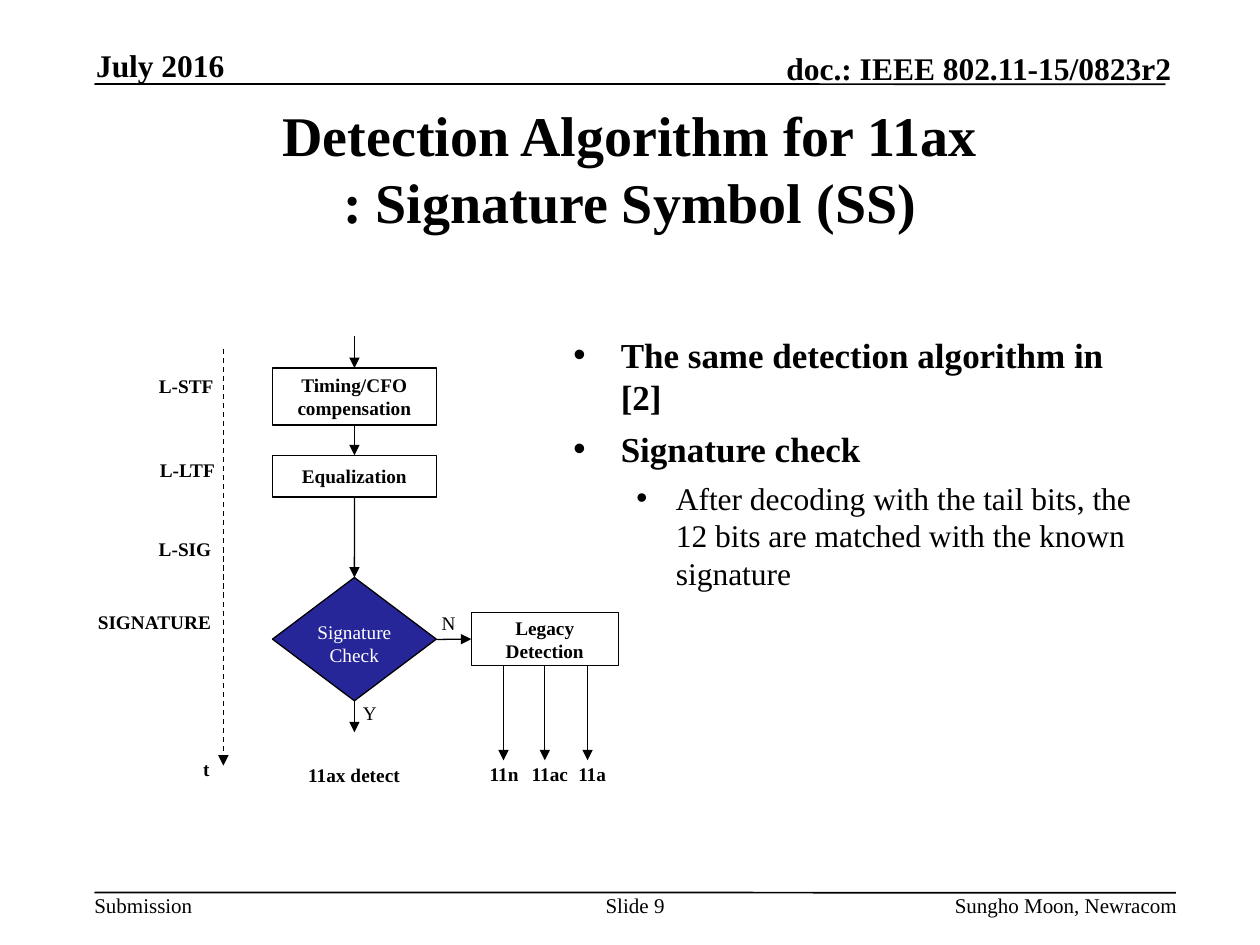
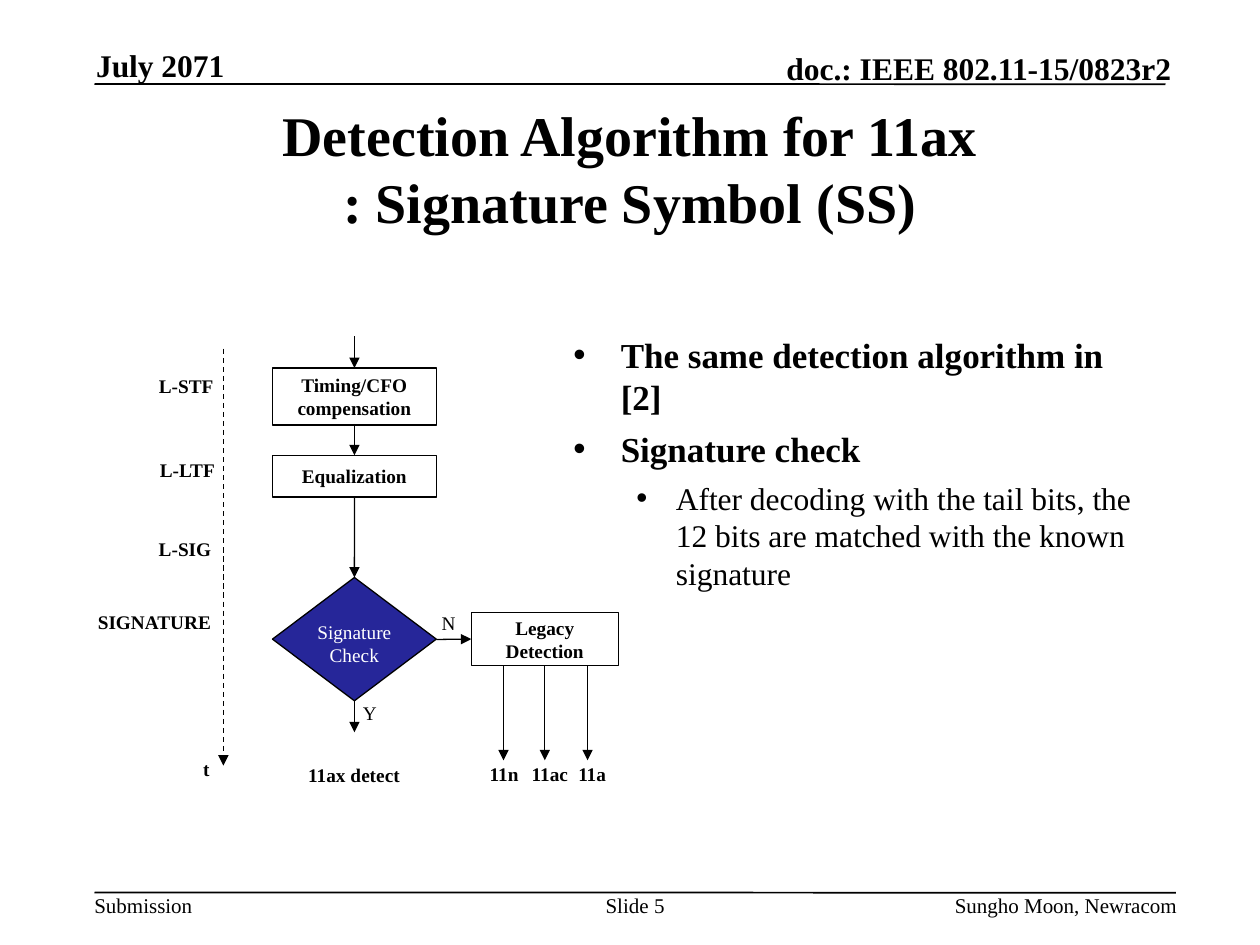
2016: 2016 -> 2071 (193, 67)
9: 9 -> 5 (659, 906)
